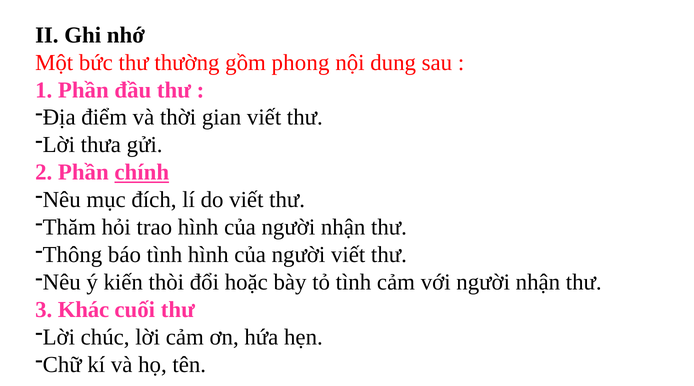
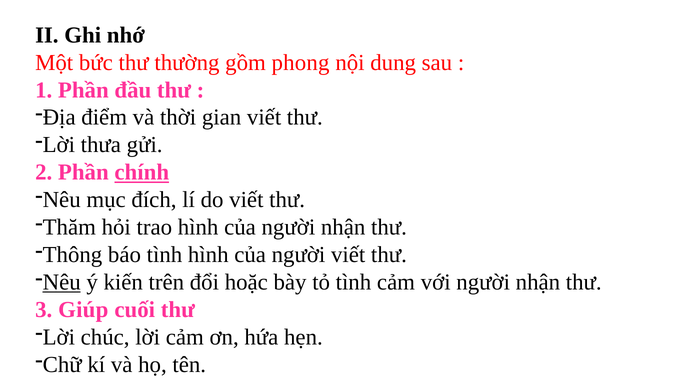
Nêu underline: none -> present (62, 282)
thòi: thòi -> trên (166, 282)
Khác: Khác -> Giúp (83, 309)
